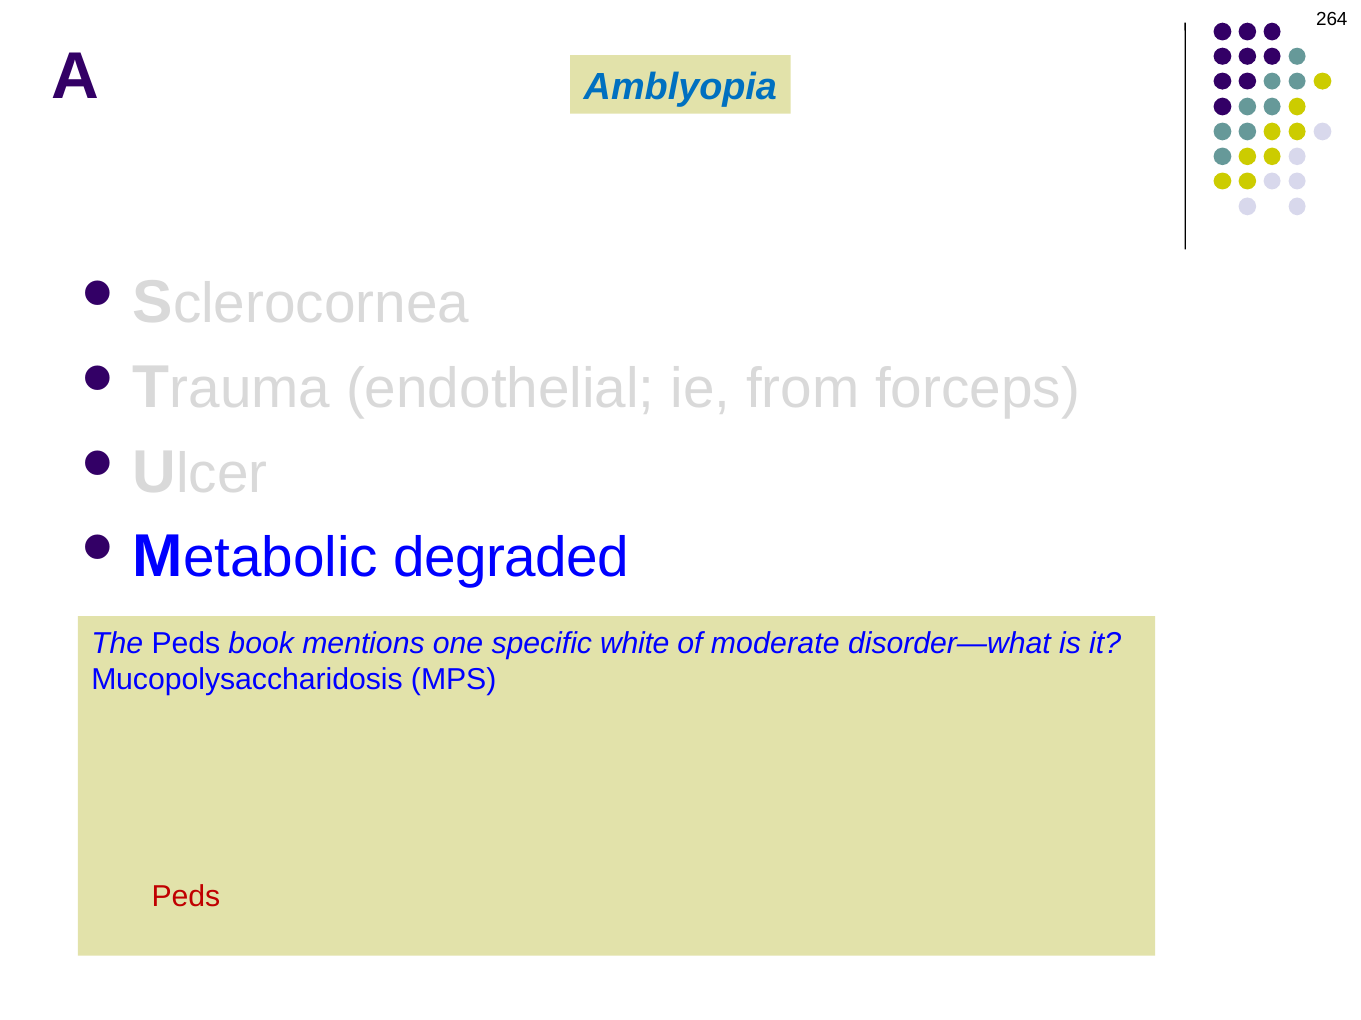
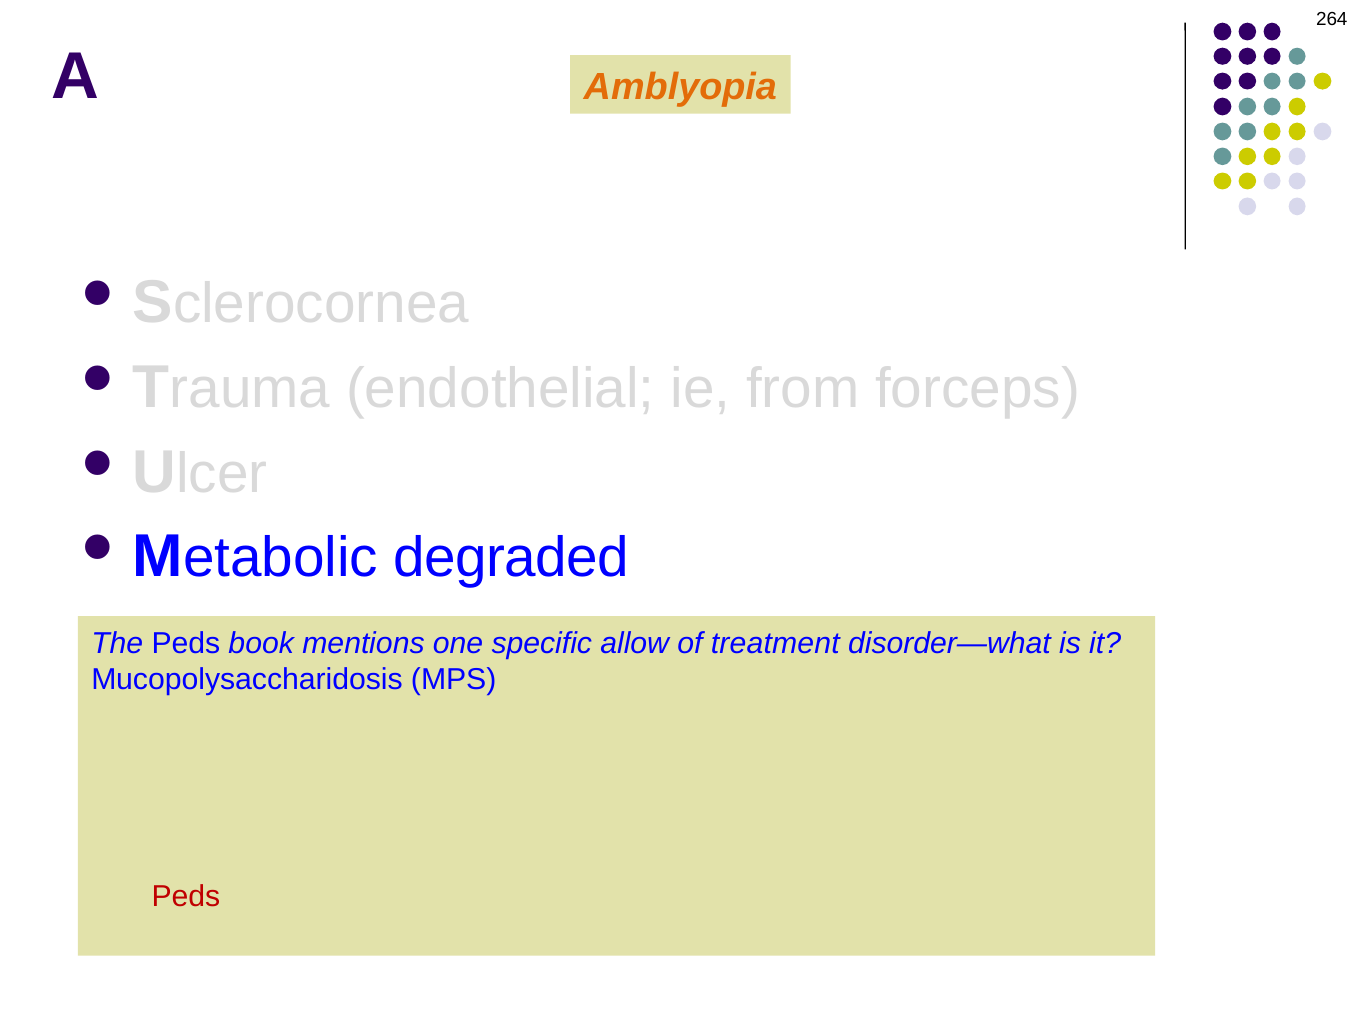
Amblyopia colour: blue -> orange (680, 87)
white: white -> allow (635, 644)
moderate: moderate -> treatment (775, 644)
